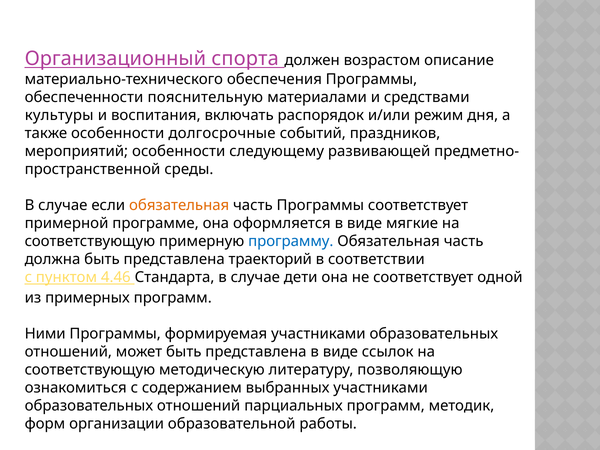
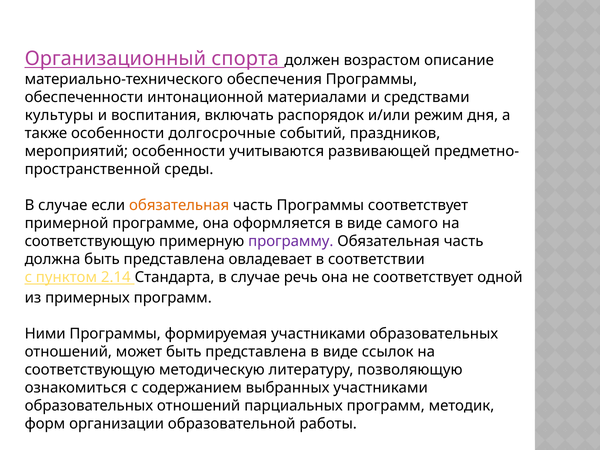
пояснительную: пояснительную -> интонационной (205, 97)
следующему: следующему -> учитываются (277, 151)
мягкие: мягкие -> самого (412, 223)
программу colour: blue -> purple (291, 241)
траекторий: траекторий -> овладевает (270, 259)
4.46: 4.46 -> 2.14 (116, 277)
дети: дети -> речь (301, 277)
